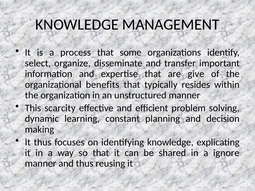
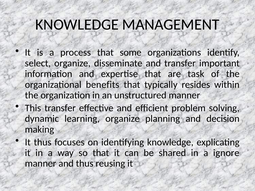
give: give -> task (196, 74)
This scarcity: scarcity -> transfer (60, 108)
learning constant: constant -> organize (123, 119)
